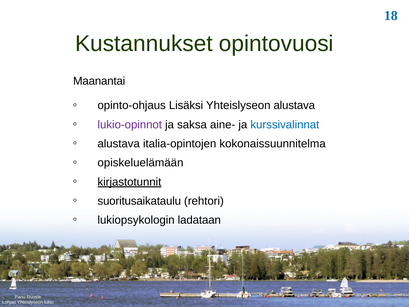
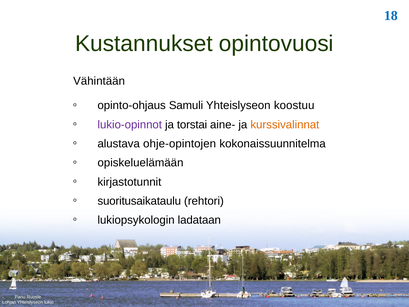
Maanantai: Maanantai -> Vähintään (99, 81)
Lisäksi: Lisäksi -> Samuli (186, 105)
Yhteislyseon alustava: alustava -> koostuu (294, 105)
saksa: saksa -> torstai (192, 125)
kurssivalinnat colour: blue -> orange (285, 125)
italia-opintojen: italia-opintojen -> ohje-opintojen (180, 144)
kirjastotunnit underline: present -> none (129, 182)
